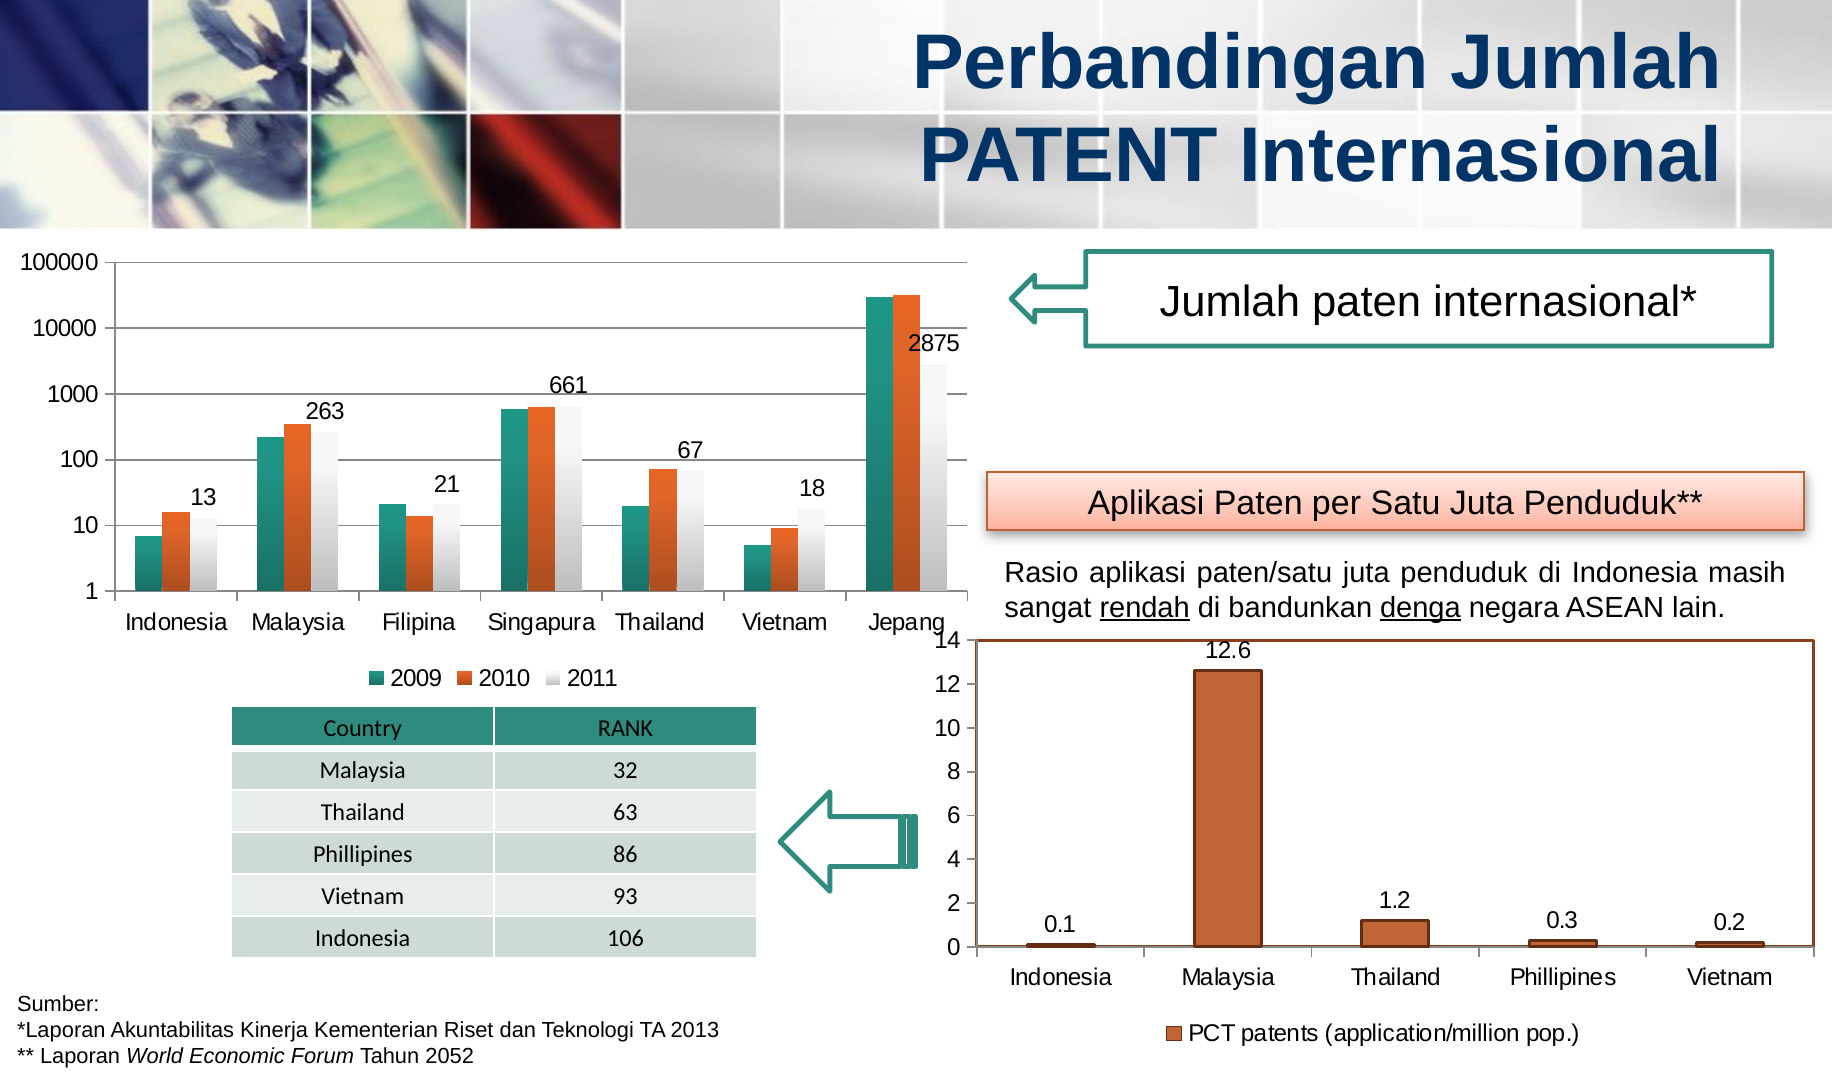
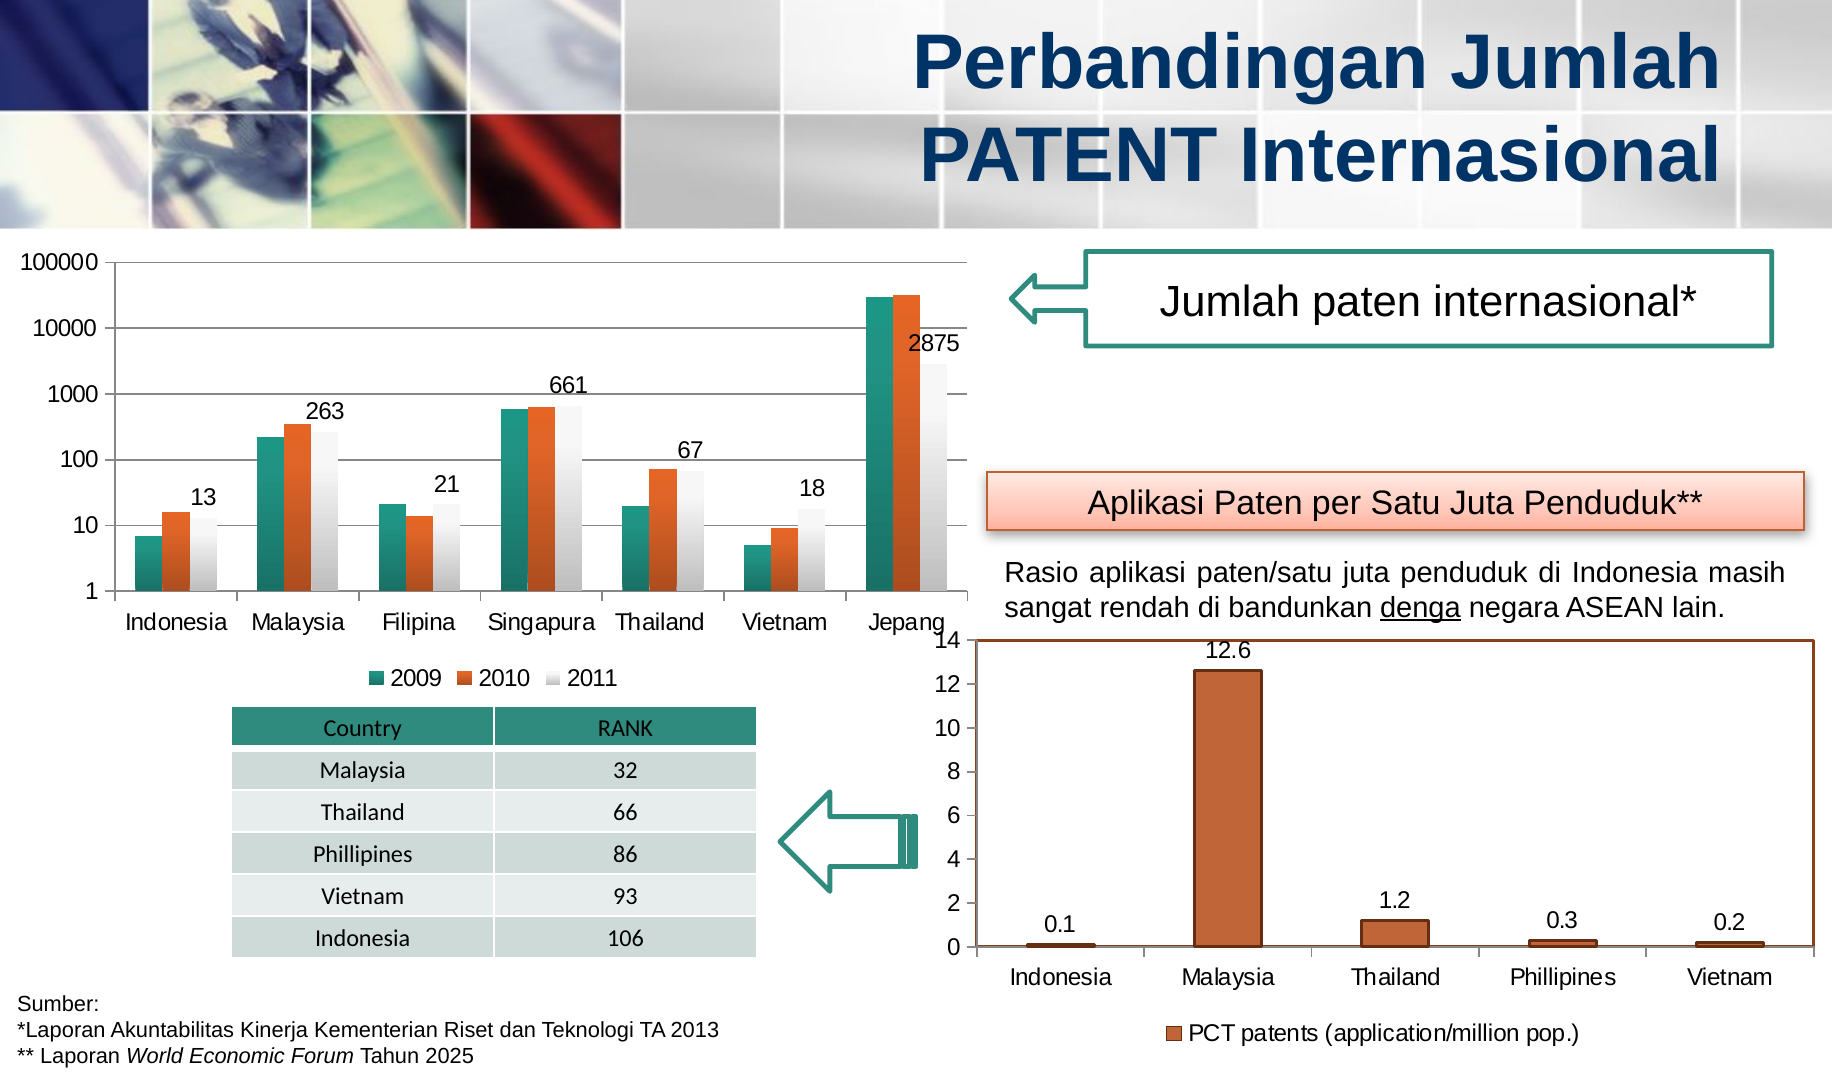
rendah underline: present -> none (1145, 608)
63: 63 -> 66 (625, 813)
2052: 2052 -> 2025 (450, 1057)
